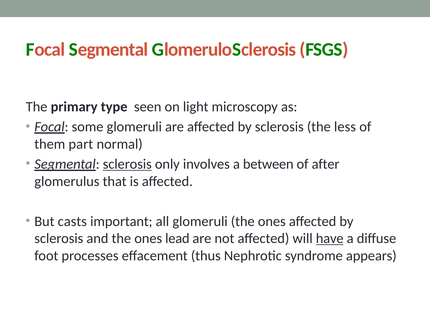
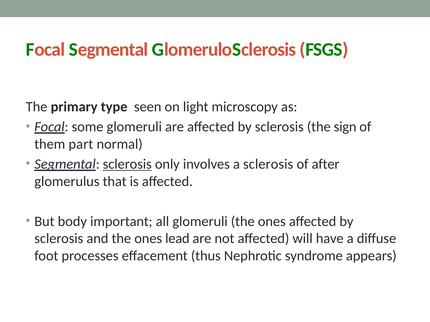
less: less -> sign (345, 127)
a between: between -> sclerosis (268, 164)
casts: casts -> body (72, 222)
have underline: present -> none (330, 239)
